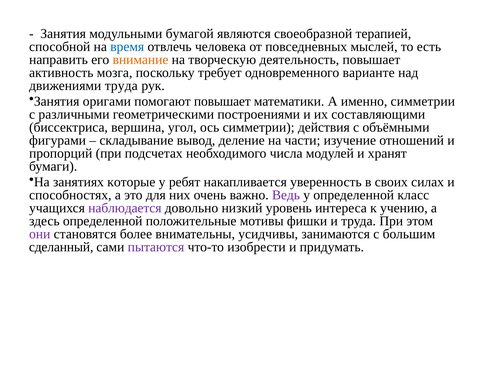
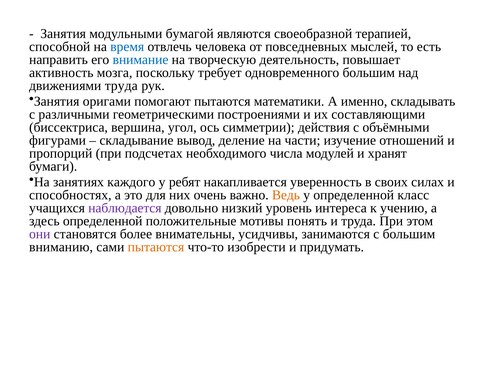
внимание colour: orange -> blue (141, 60)
одновременного варианте: варианте -> большим (369, 73)
помогают повышает: повышает -> пытаются (222, 101)
именно симметрии: симметрии -> складывать (423, 101)
которые: которые -> каждого (131, 182)
Ведь colour: purple -> orange (286, 195)
фишки: фишки -> понять (307, 221)
сделанный: сделанный -> вниманию (61, 247)
пытаются colour: purple -> orange (156, 247)
